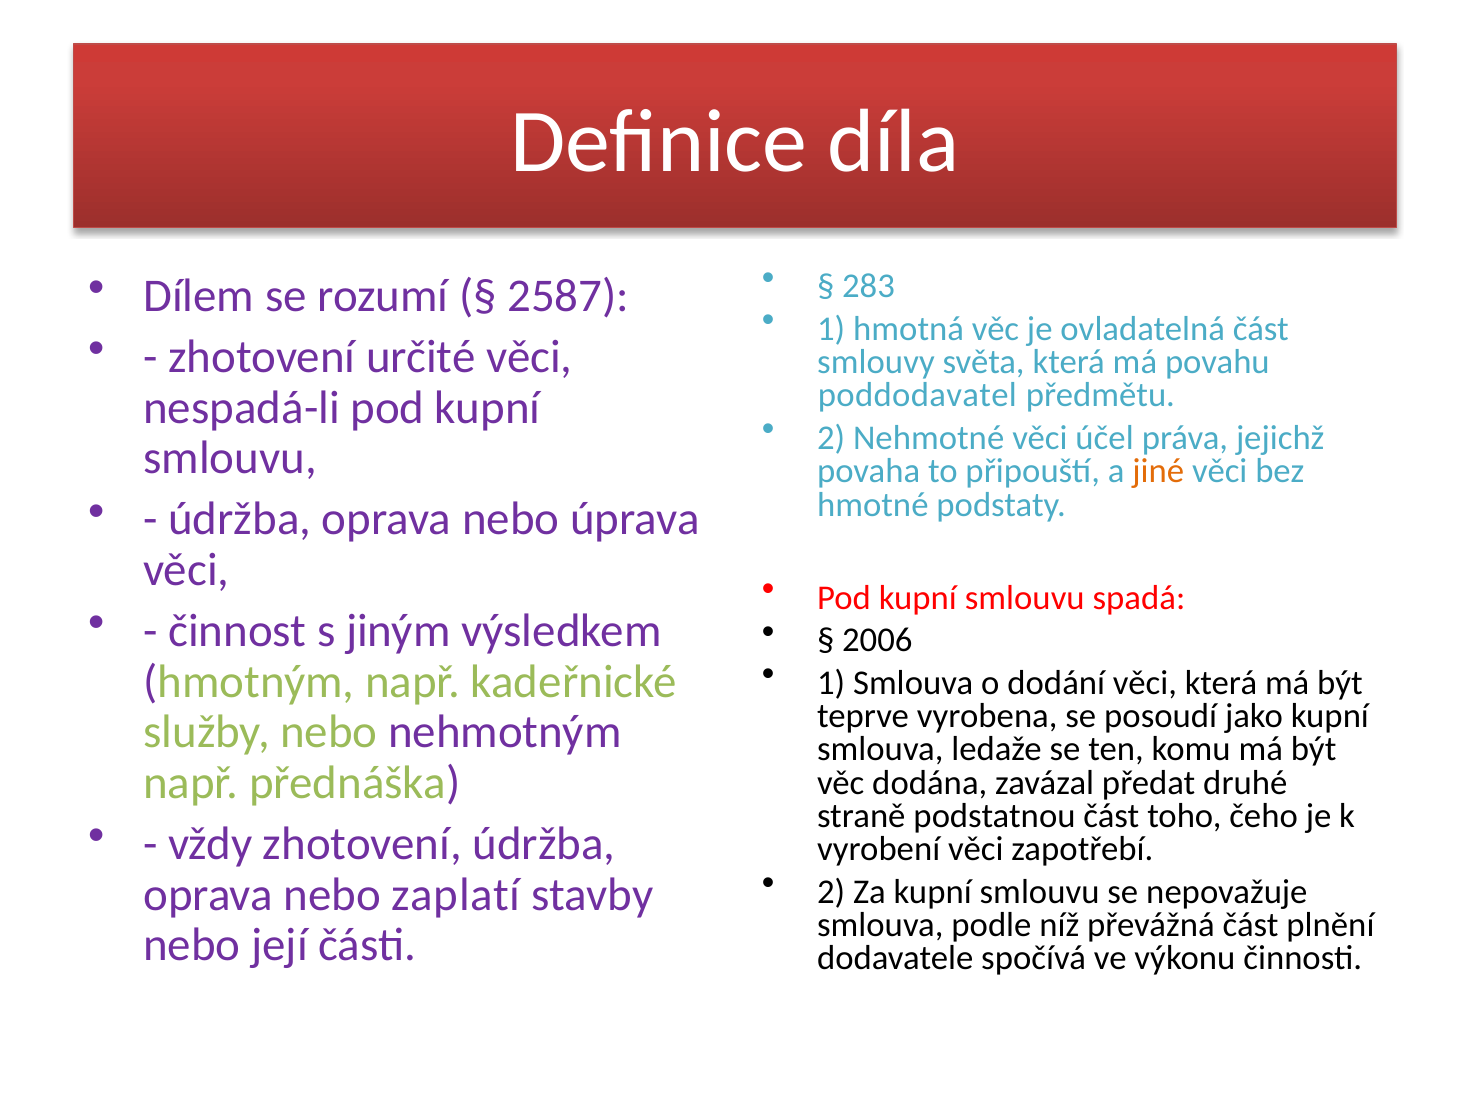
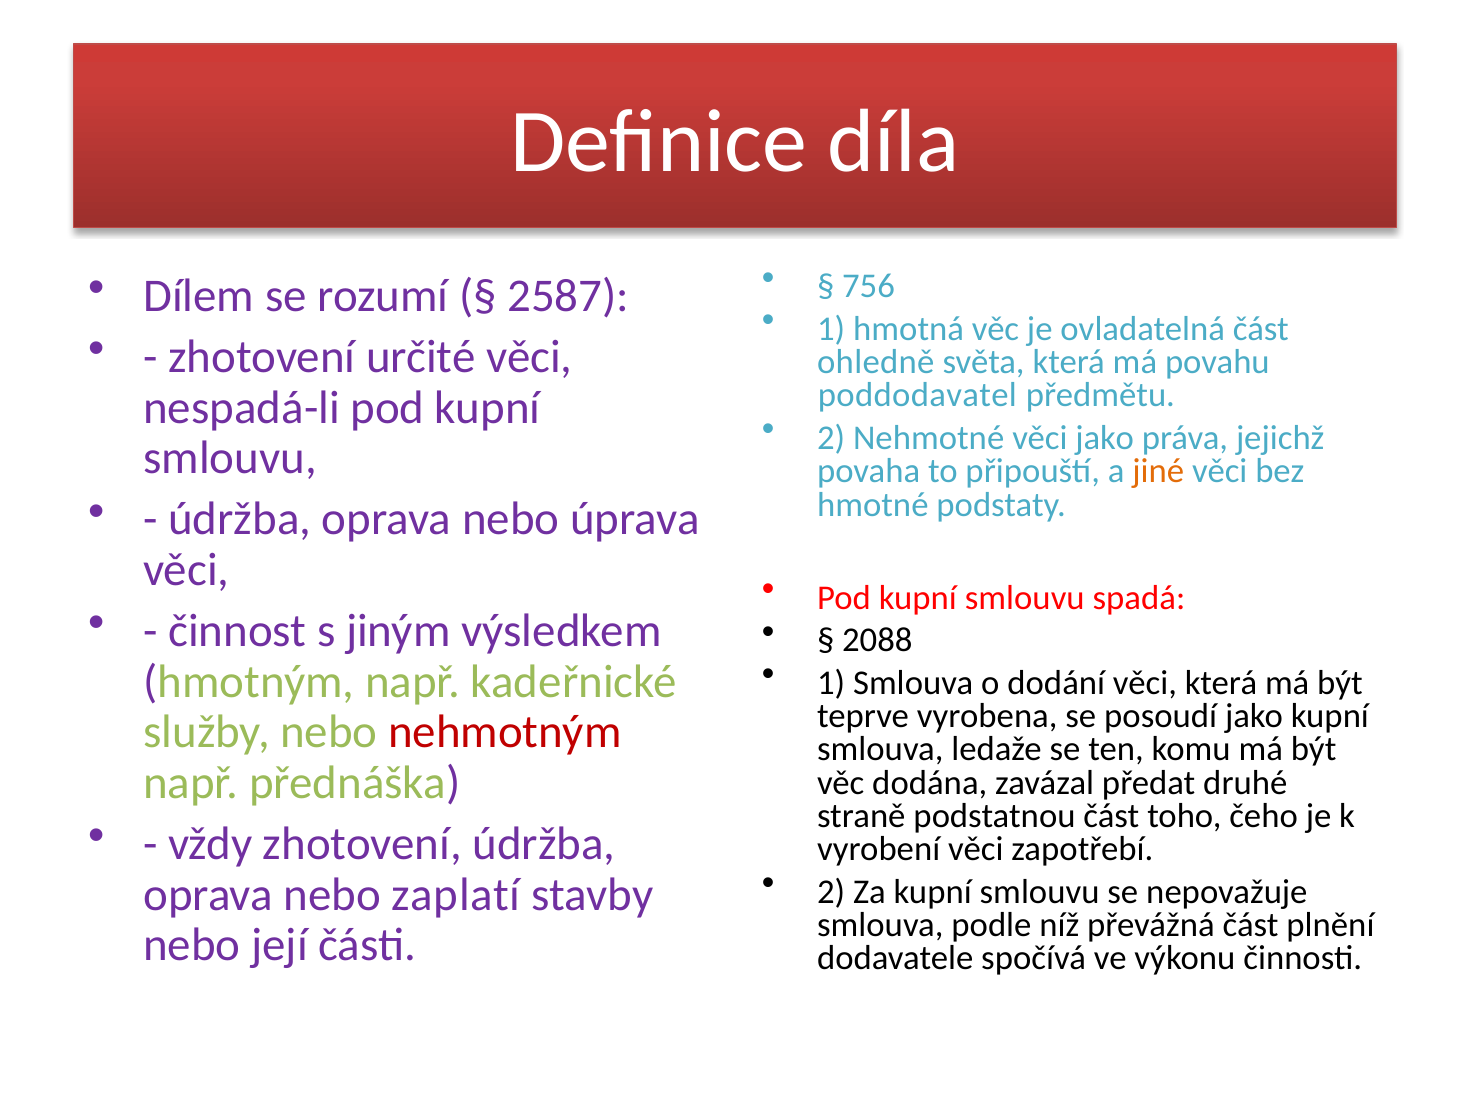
283: 283 -> 756 (869, 286)
smlouvy: smlouvy -> ohledně (876, 362)
věci účel: účel -> jako (1105, 438)
2006: 2006 -> 2088 (877, 641)
nehmotným colour: purple -> red (505, 733)
